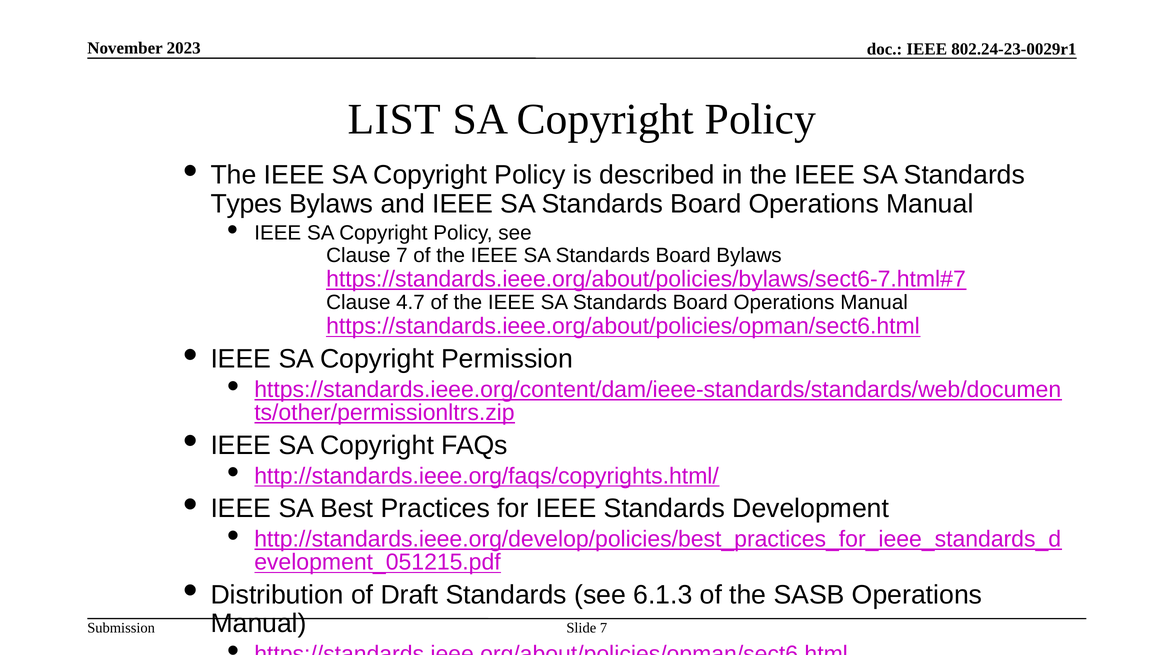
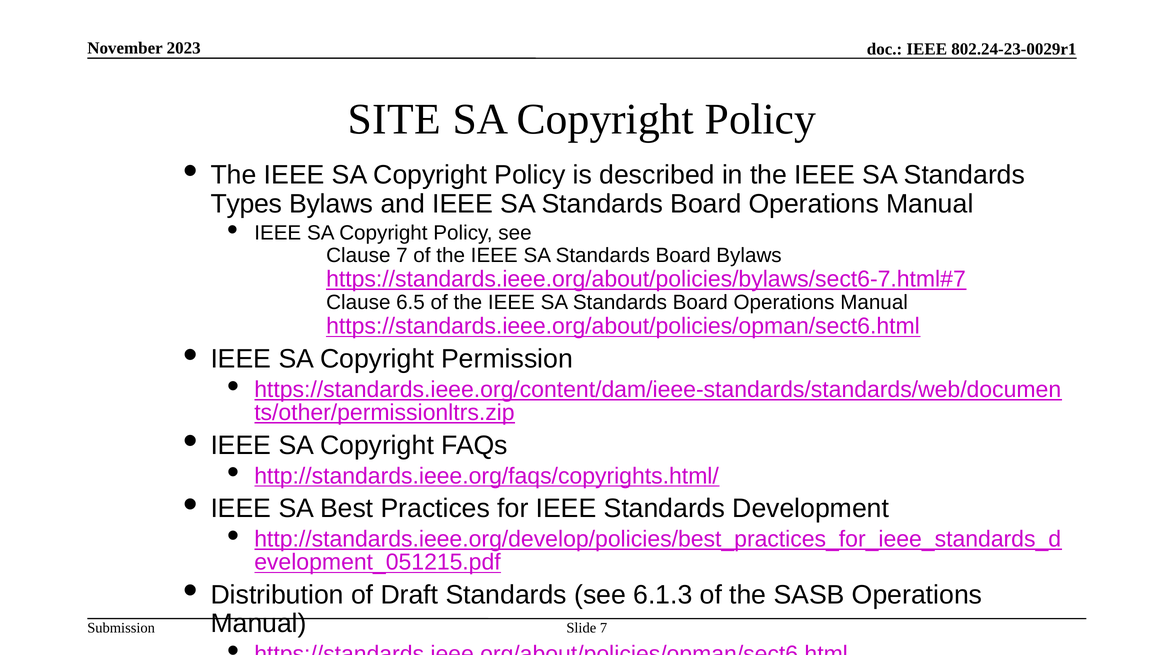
LIST: LIST -> SITE (394, 119)
4.7: 4.7 -> 6.5 (410, 302)
